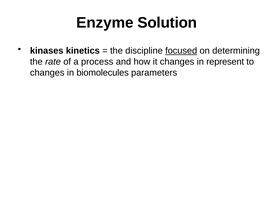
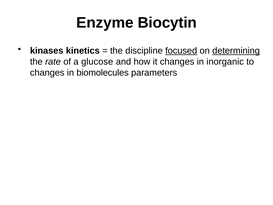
Solution: Solution -> Biocytin (167, 23)
determining underline: none -> present (236, 51)
process: process -> glucose (97, 62)
represent: represent -> inorganic (225, 62)
